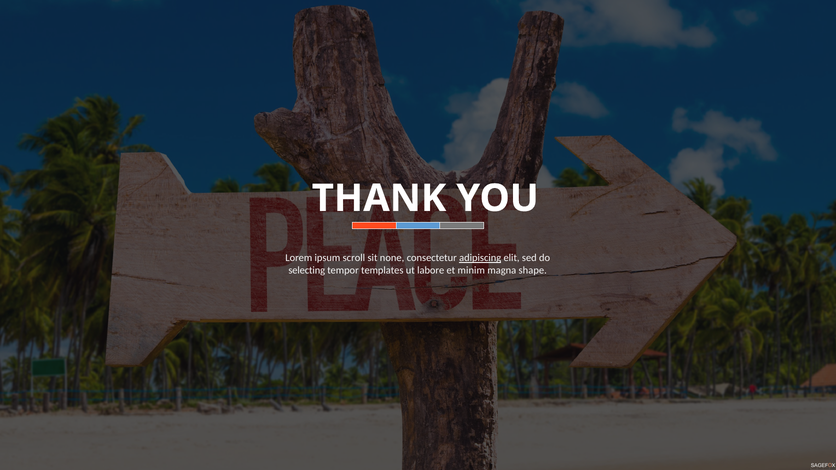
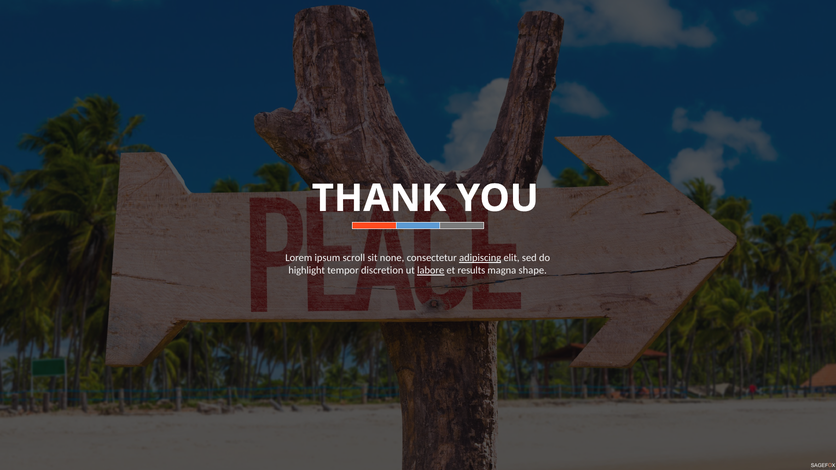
selecting: selecting -> highlight (307, 271)
templates: templates -> discretion (382, 271)
labore underline: none -> present (431, 271)
minim: minim -> results (471, 271)
